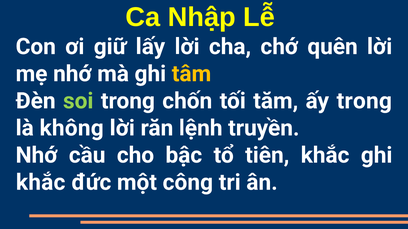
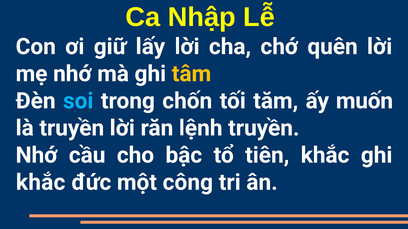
soi colour: light green -> light blue (78, 101)
ấy trong: trong -> muốn (364, 101)
là không: không -> truyền (72, 128)
